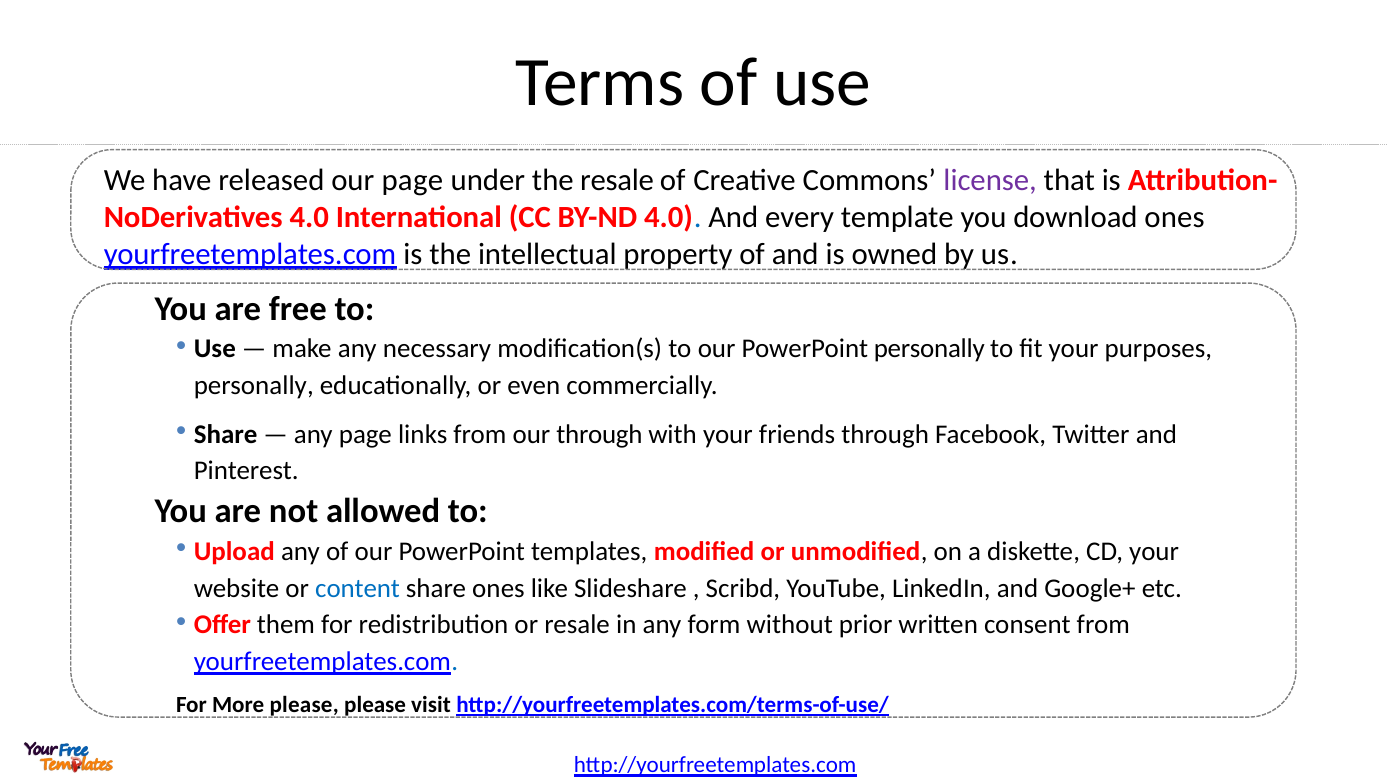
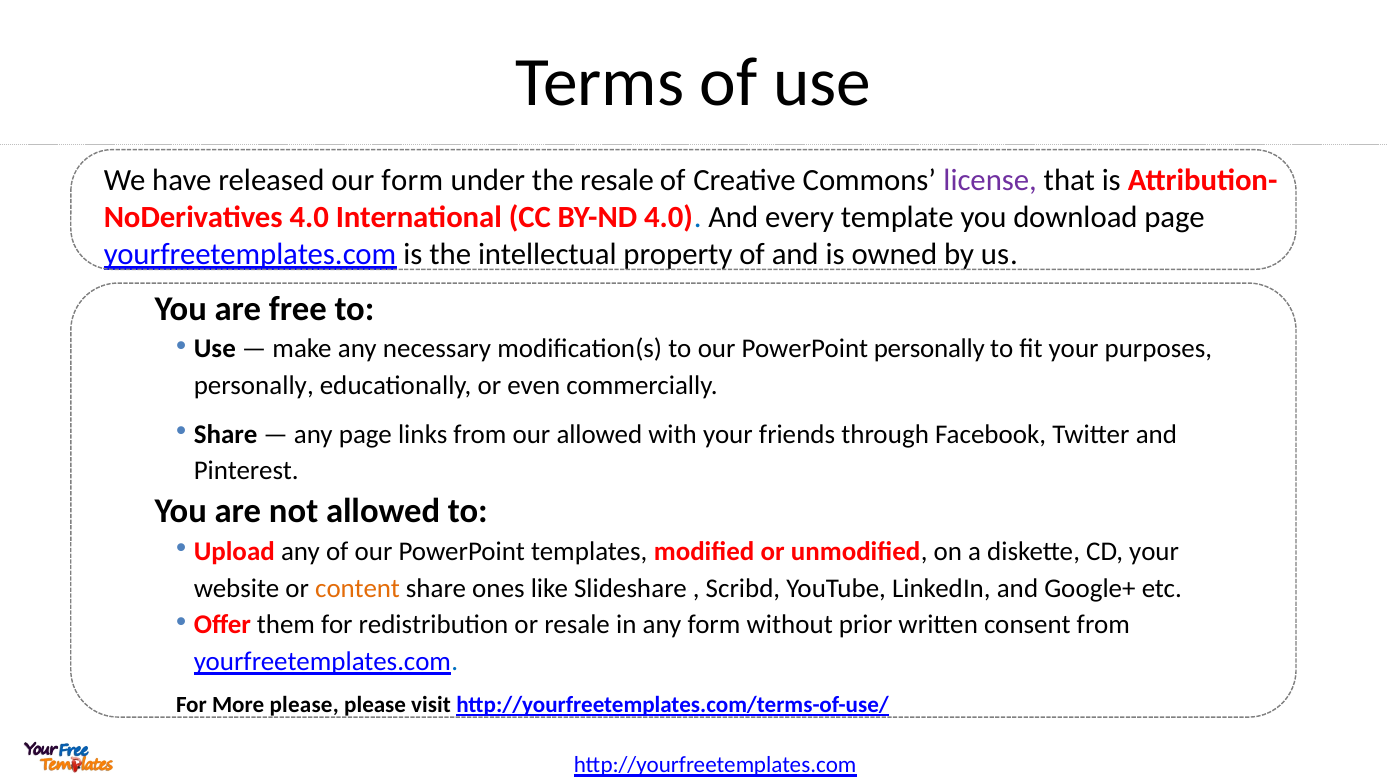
our page: page -> form (412, 181)
download ones: ones -> page (1175, 218)
our through: through -> allowed (599, 434)
content colour: blue -> orange (358, 588)
